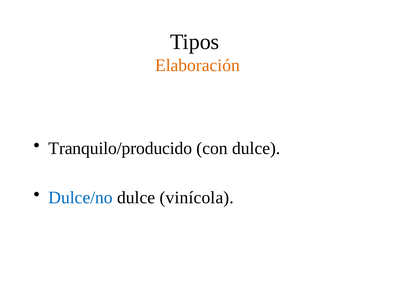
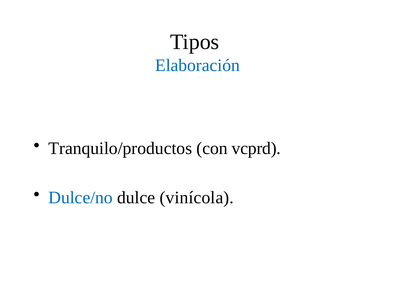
Elaboración colour: orange -> blue (197, 65)
Tranquilo/producido: Tranquilo/producido -> Tranquilo/productos (120, 148)
con dulce: dulce -> vcprd (256, 148)
